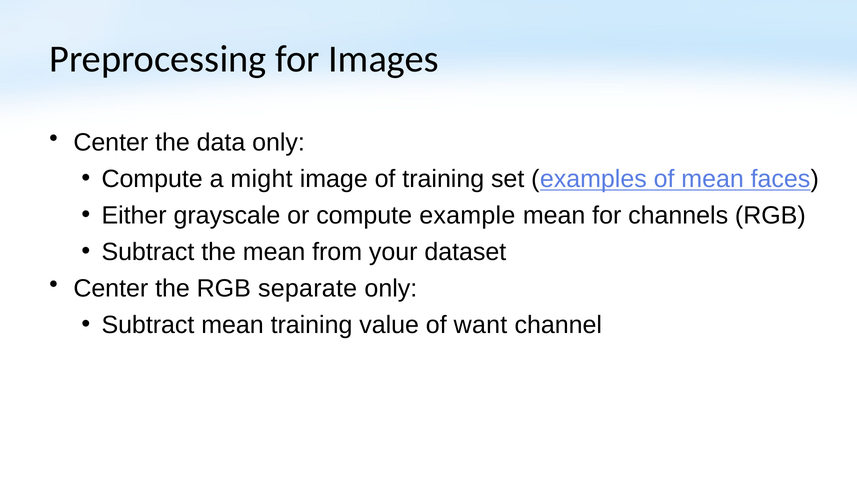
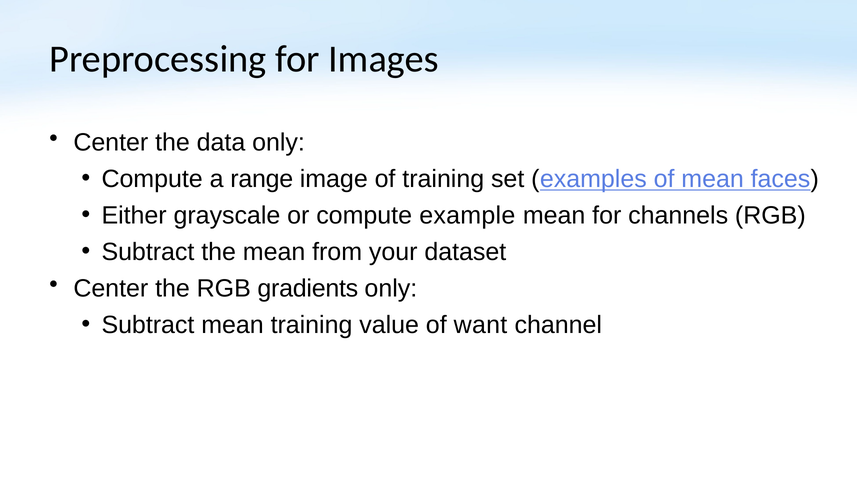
might: might -> range (262, 179)
separate: separate -> gradients (308, 289)
